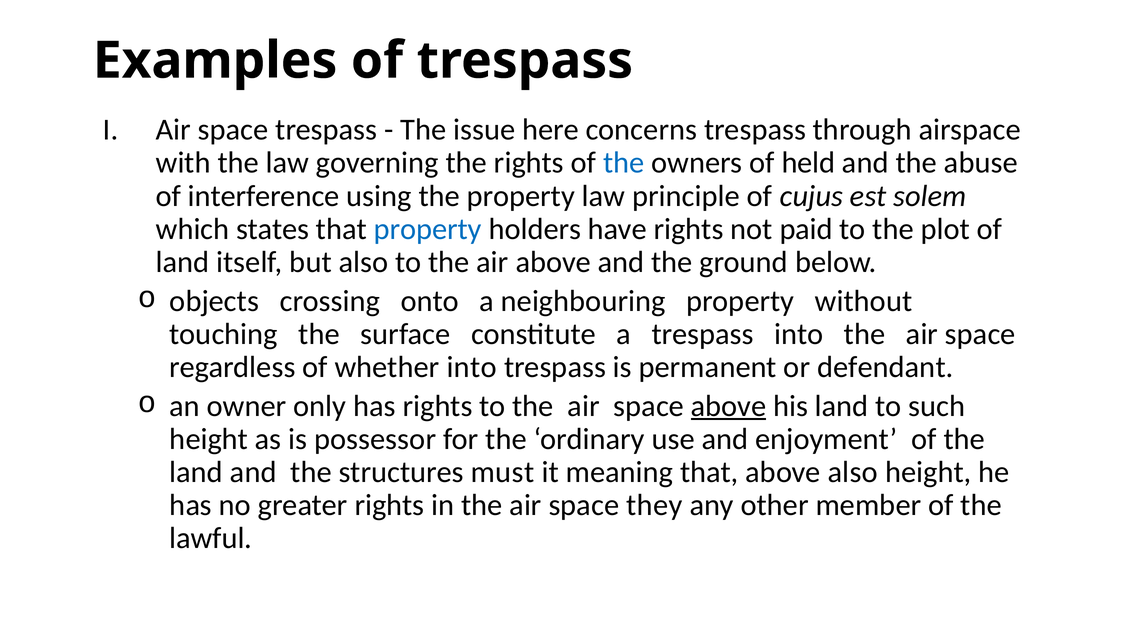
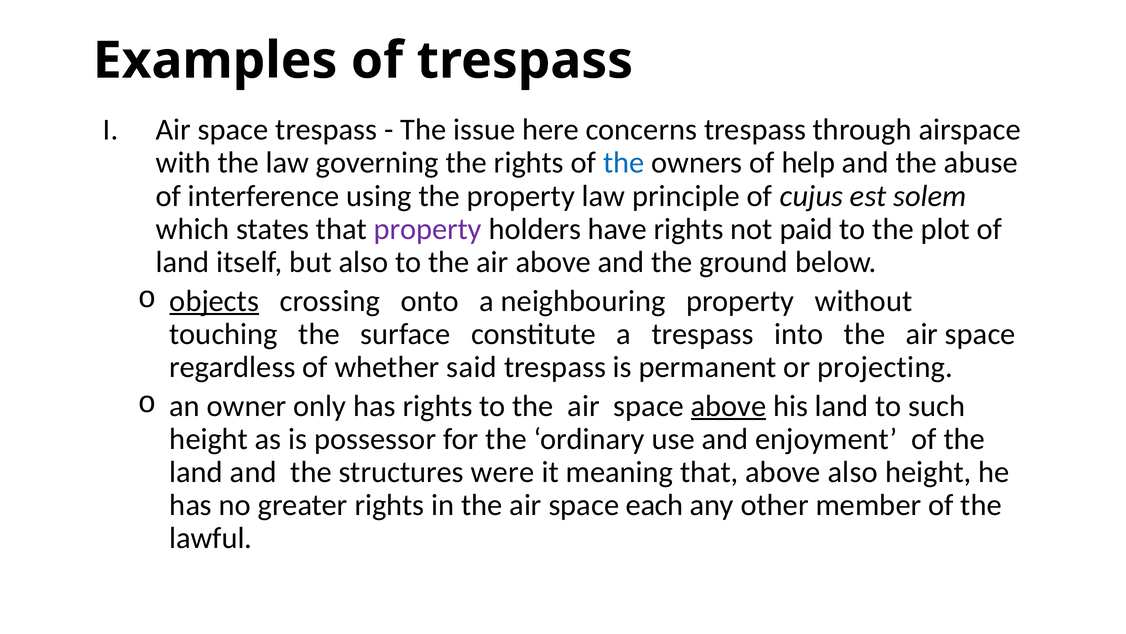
held: held -> help (808, 163)
property colour: blue -> purple (428, 229)
objects underline: none -> present (214, 301)
whether into: into -> said (472, 367)
defendant: defendant -> projecting (885, 367)
must: must -> were (503, 472)
they: they -> each (655, 505)
